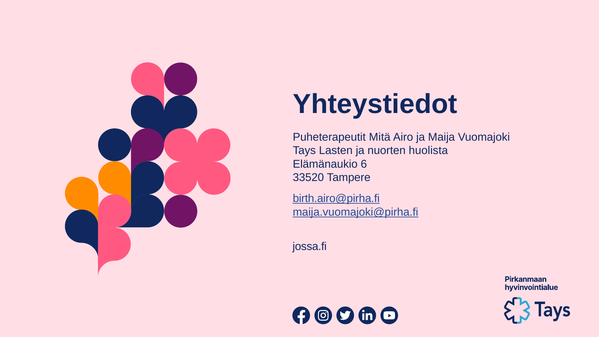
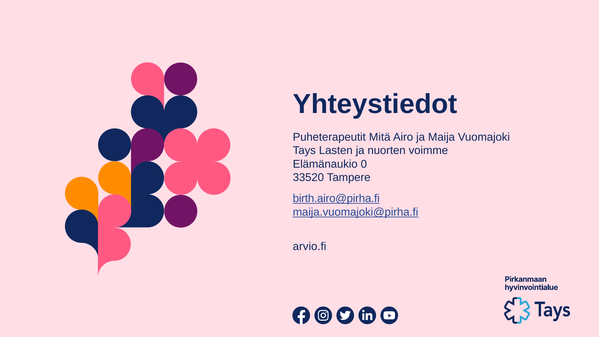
huolista: huolista -> voimme (428, 151)
6: 6 -> 0 (364, 164)
jossa.fi: jossa.fi -> arvio.fi (310, 246)
